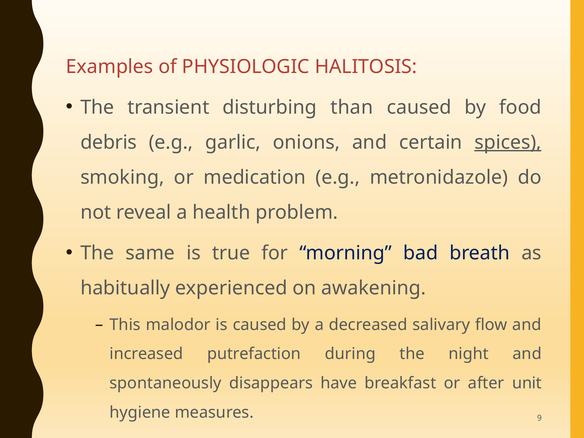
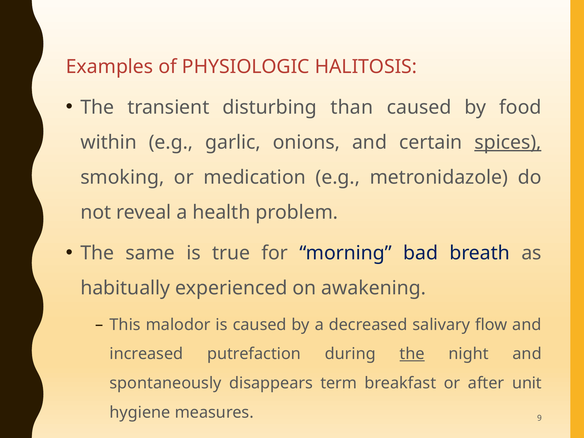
debris: debris -> within (109, 142)
the underline: none -> present (412, 354)
have: have -> term (339, 383)
